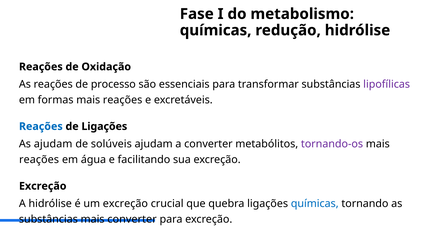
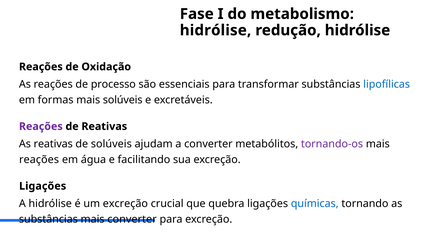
químicas: químicas -> hidrólise (216, 30)
lipofílicas colour: purple -> blue (387, 84)
formas mais reações: reações -> solúveis (123, 100)
Reações colour: blue -> purple (41, 126)
de Ligações: Ligações -> Reativas (104, 126)
As ajudam: ajudam -> reativas (53, 144)
Excreção: Excreção -> Ligações (43, 186)
